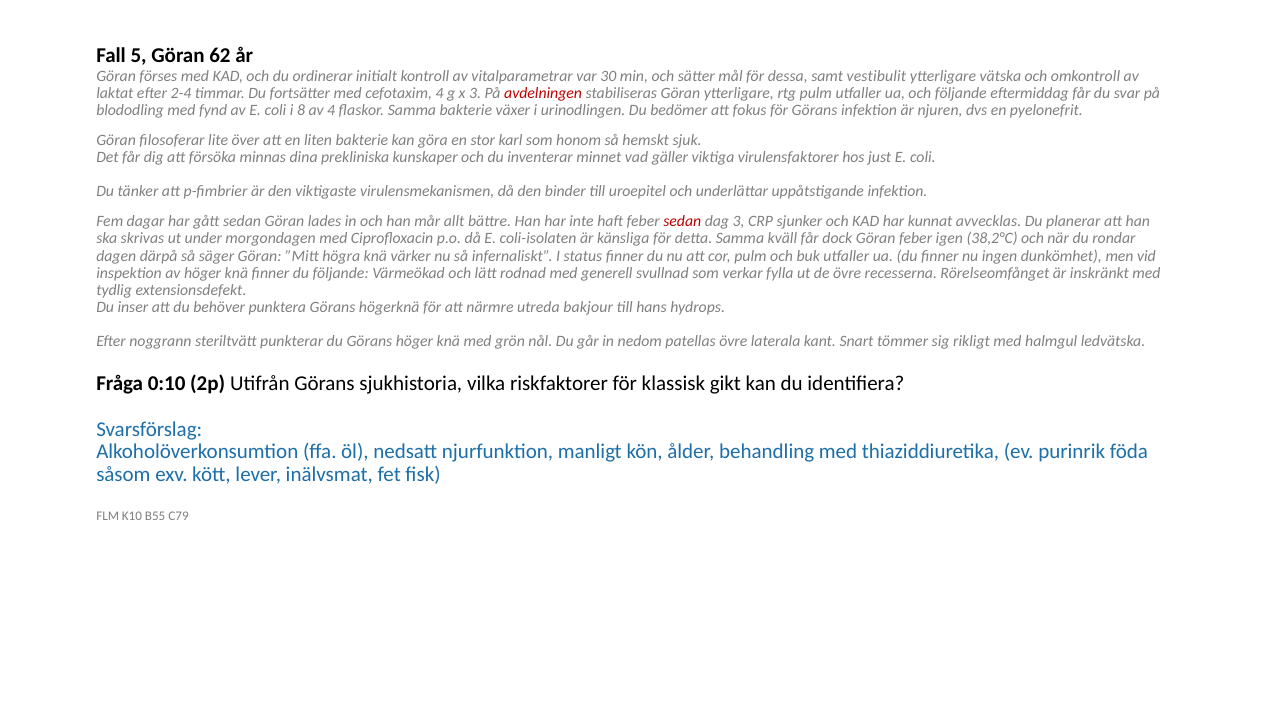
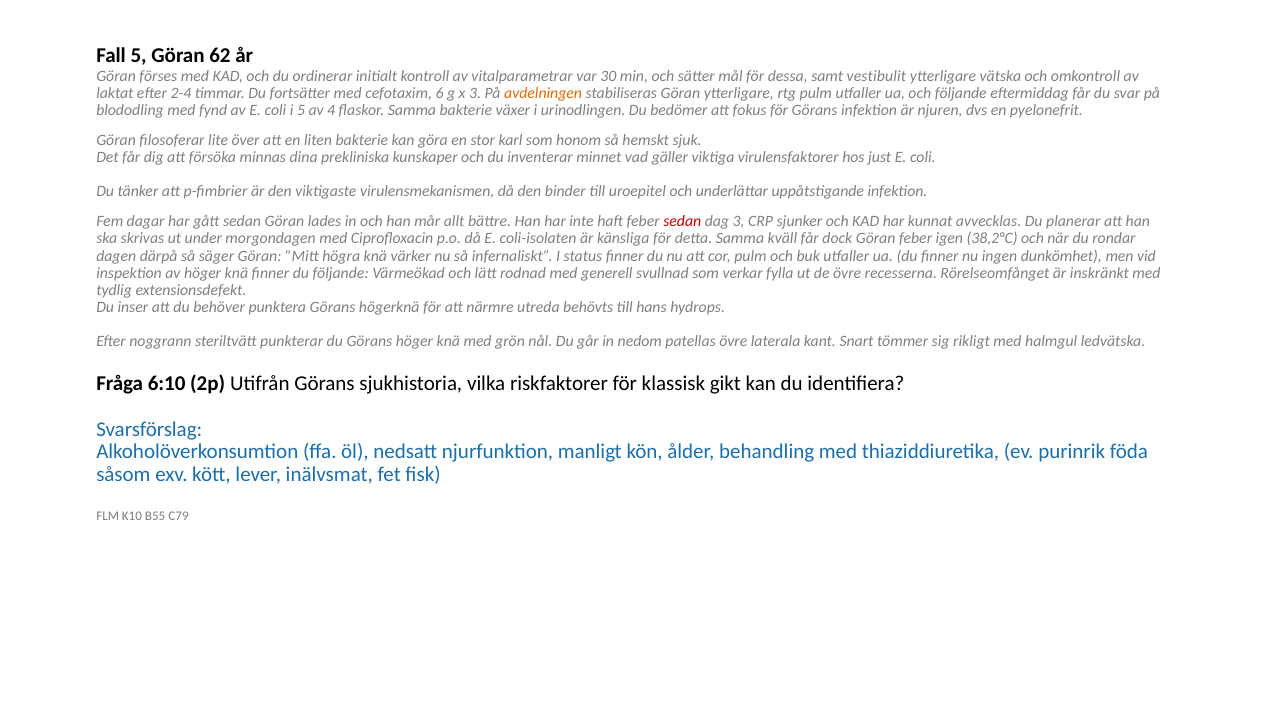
cefotaxim 4: 4 -> 6 (440, 93)
avdelningen colour: red -> orange (543, 93)
i 8: 8 -> 5 (301, 110)
bakjour: bakjour -> behövts (588, 307)
0:10: 0:10 -> 6:10 (167, 383)
